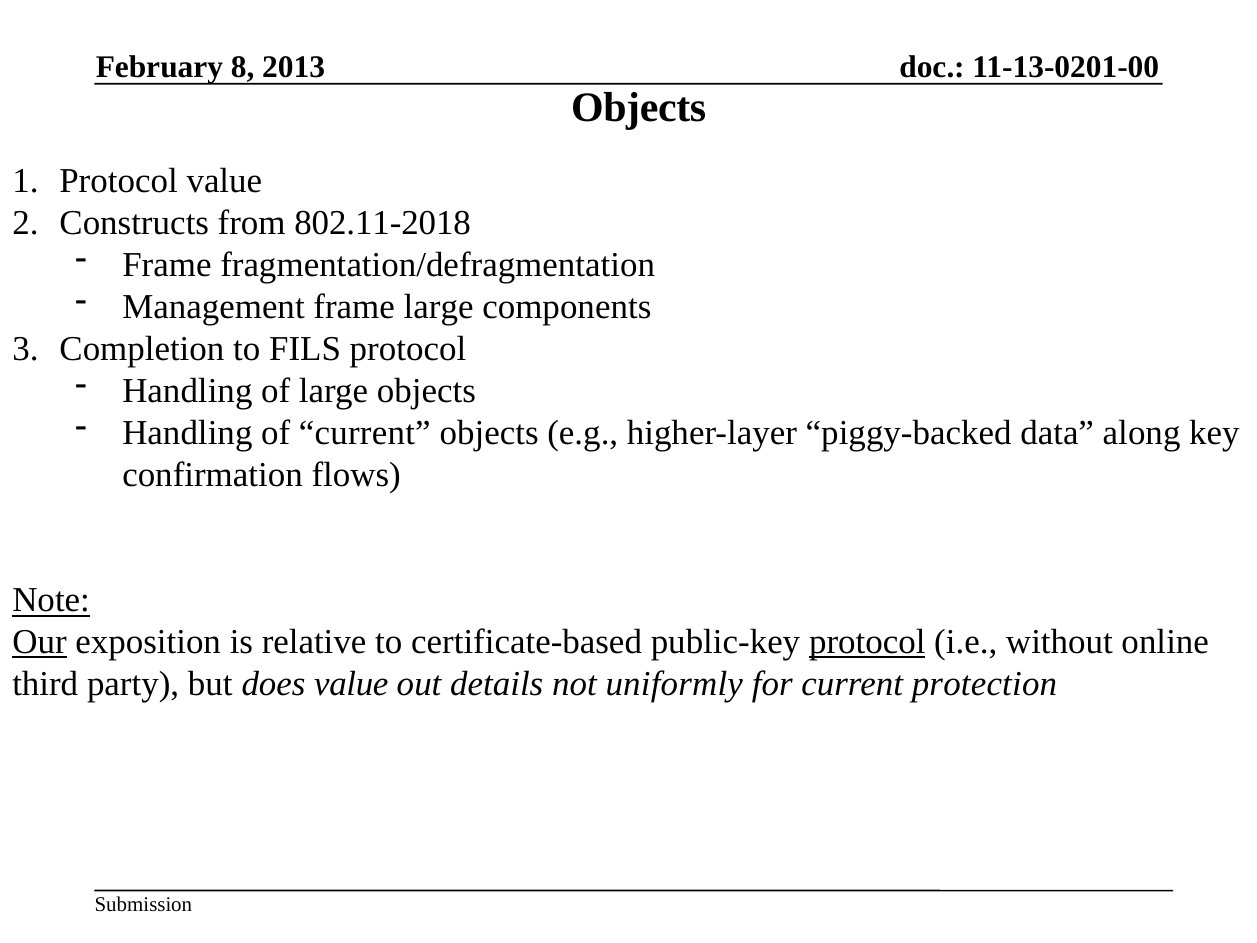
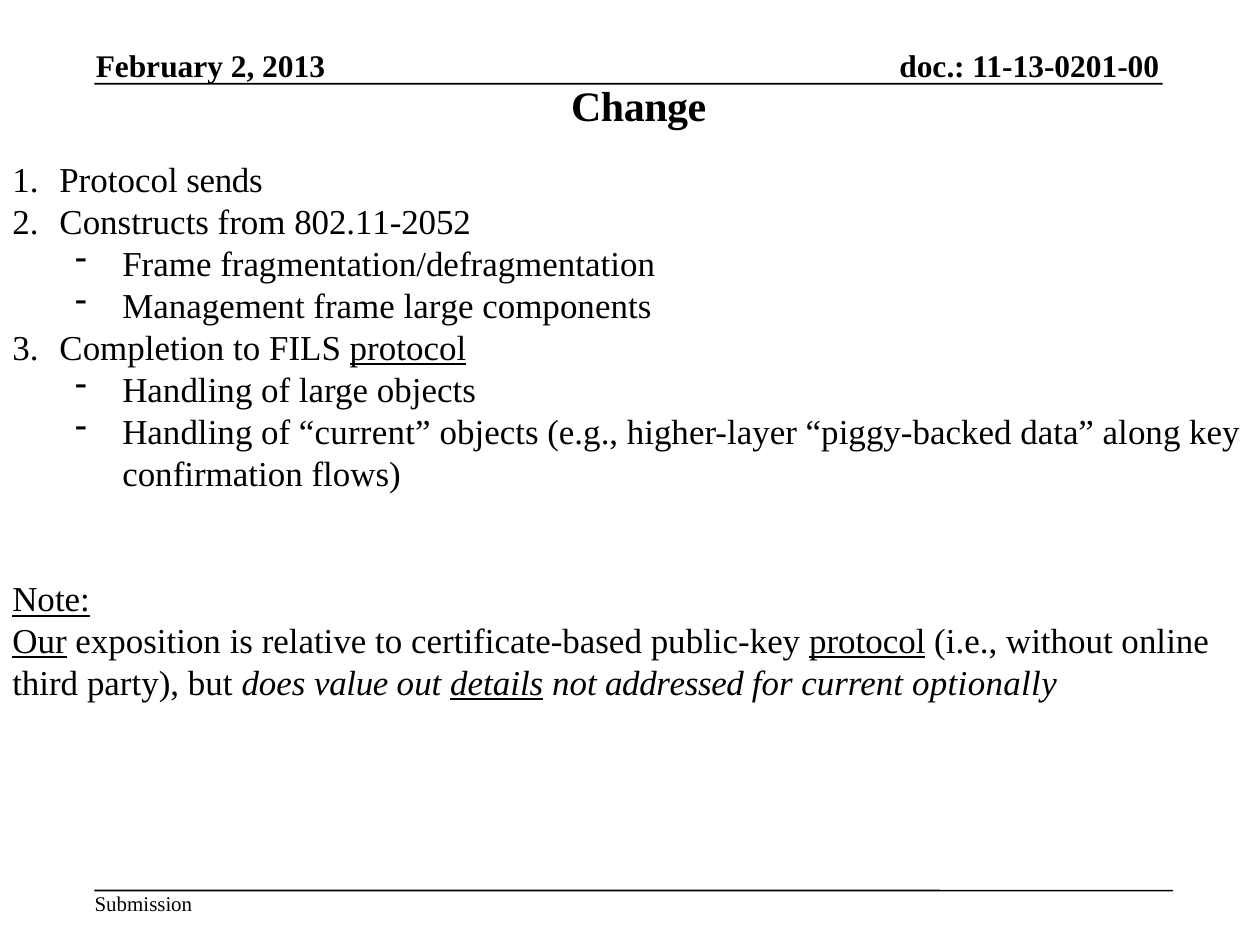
February 8: 8 -> 2 (243, 67)
Objects: Objects -> Change (639, 108)
Protocol value: value -> sends (225, 181)
802.11-2018: 802.11-2018 -> 802.11-2052 (383, 223)
protocol underline: none -> present (408, 349)
details underline: none -> present (497, 684)
uniformly: uniformly -> addressed (675, 684)
protection: protection -> optionally (984, 684)
